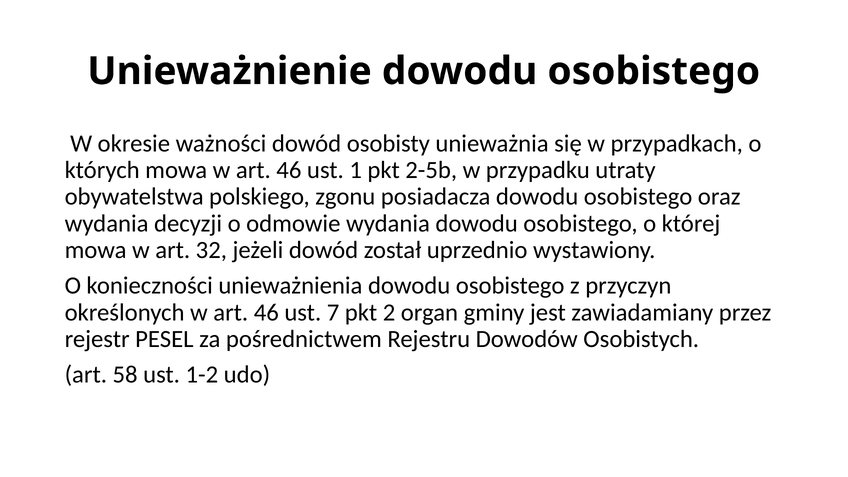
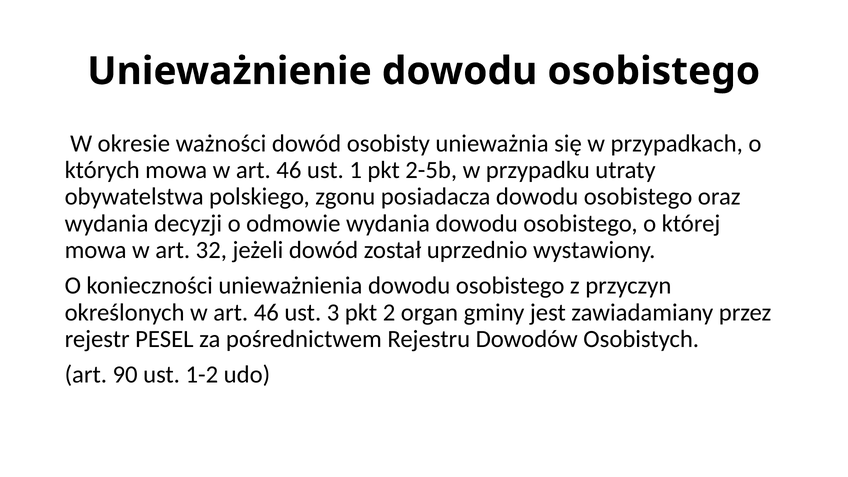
7: 7 -> 3 (333, 313)
58: 58 -> 90 (125, 375)
